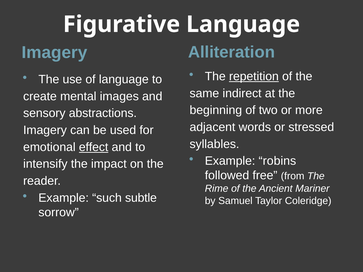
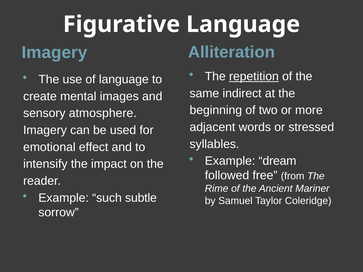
abstractions: abstractions -> atmosphere (103, 113)
effect underline: present -> none (94, 147)
robins: robins -> dream (278, 161)
